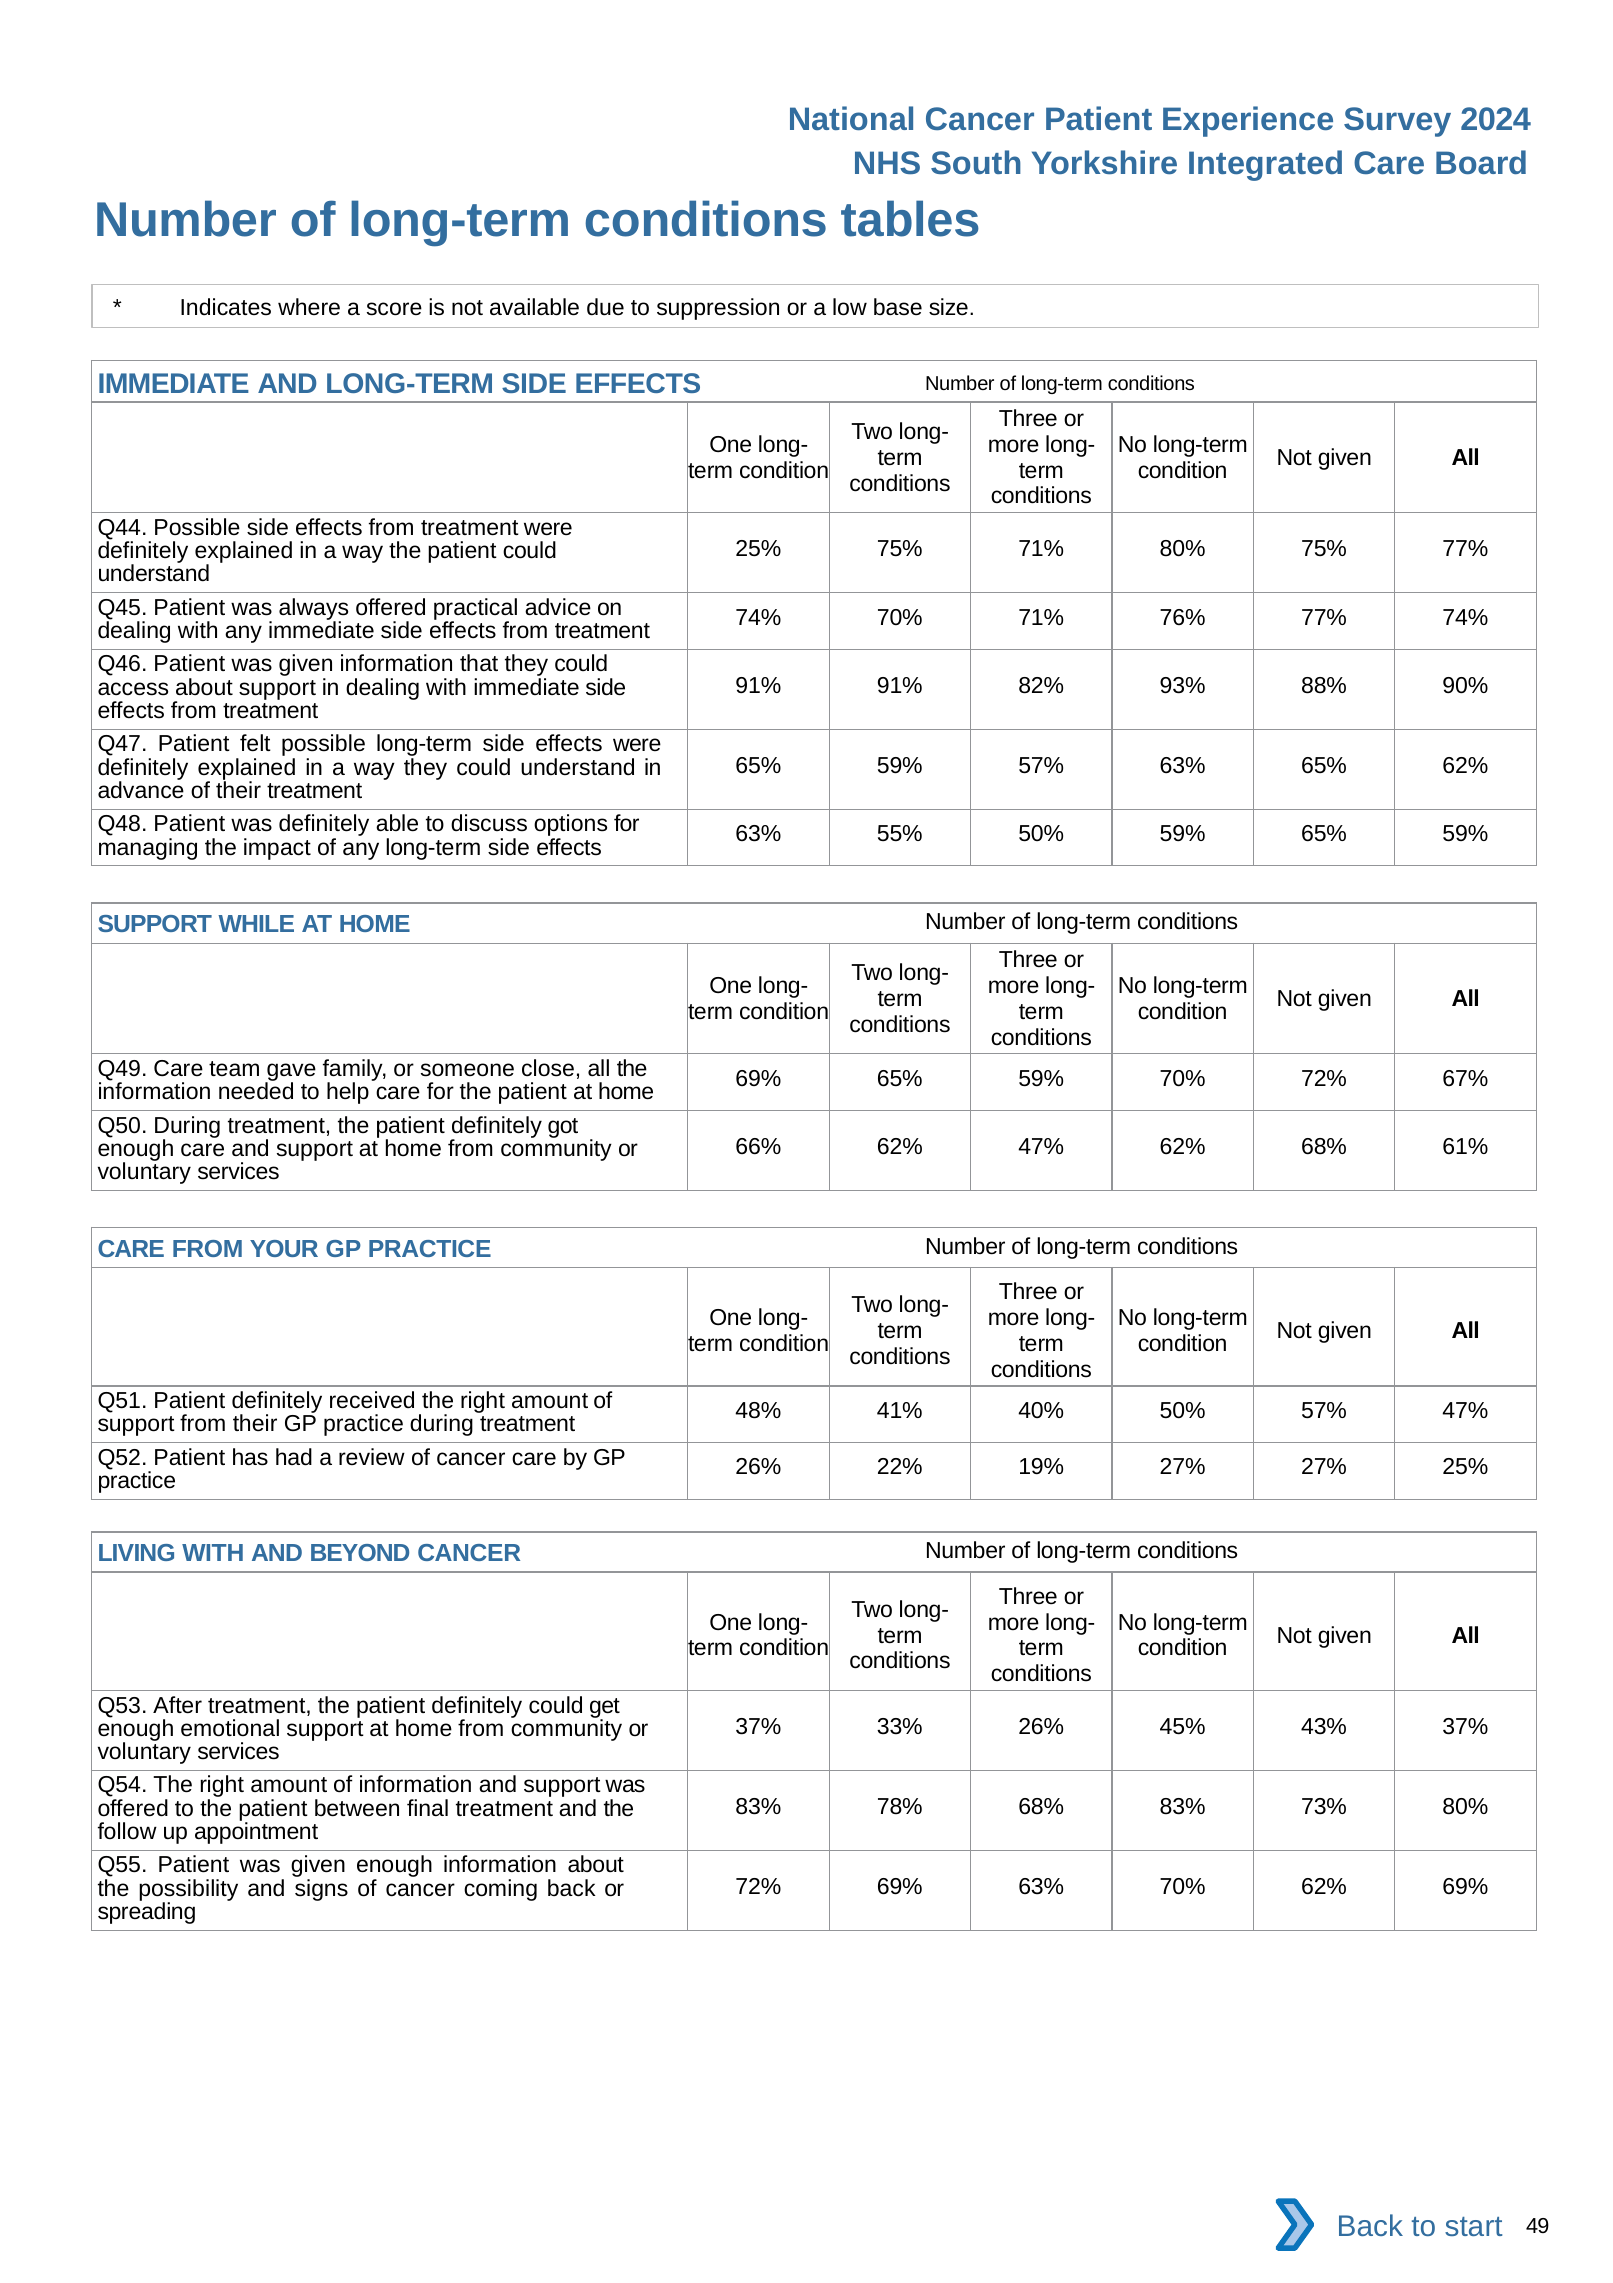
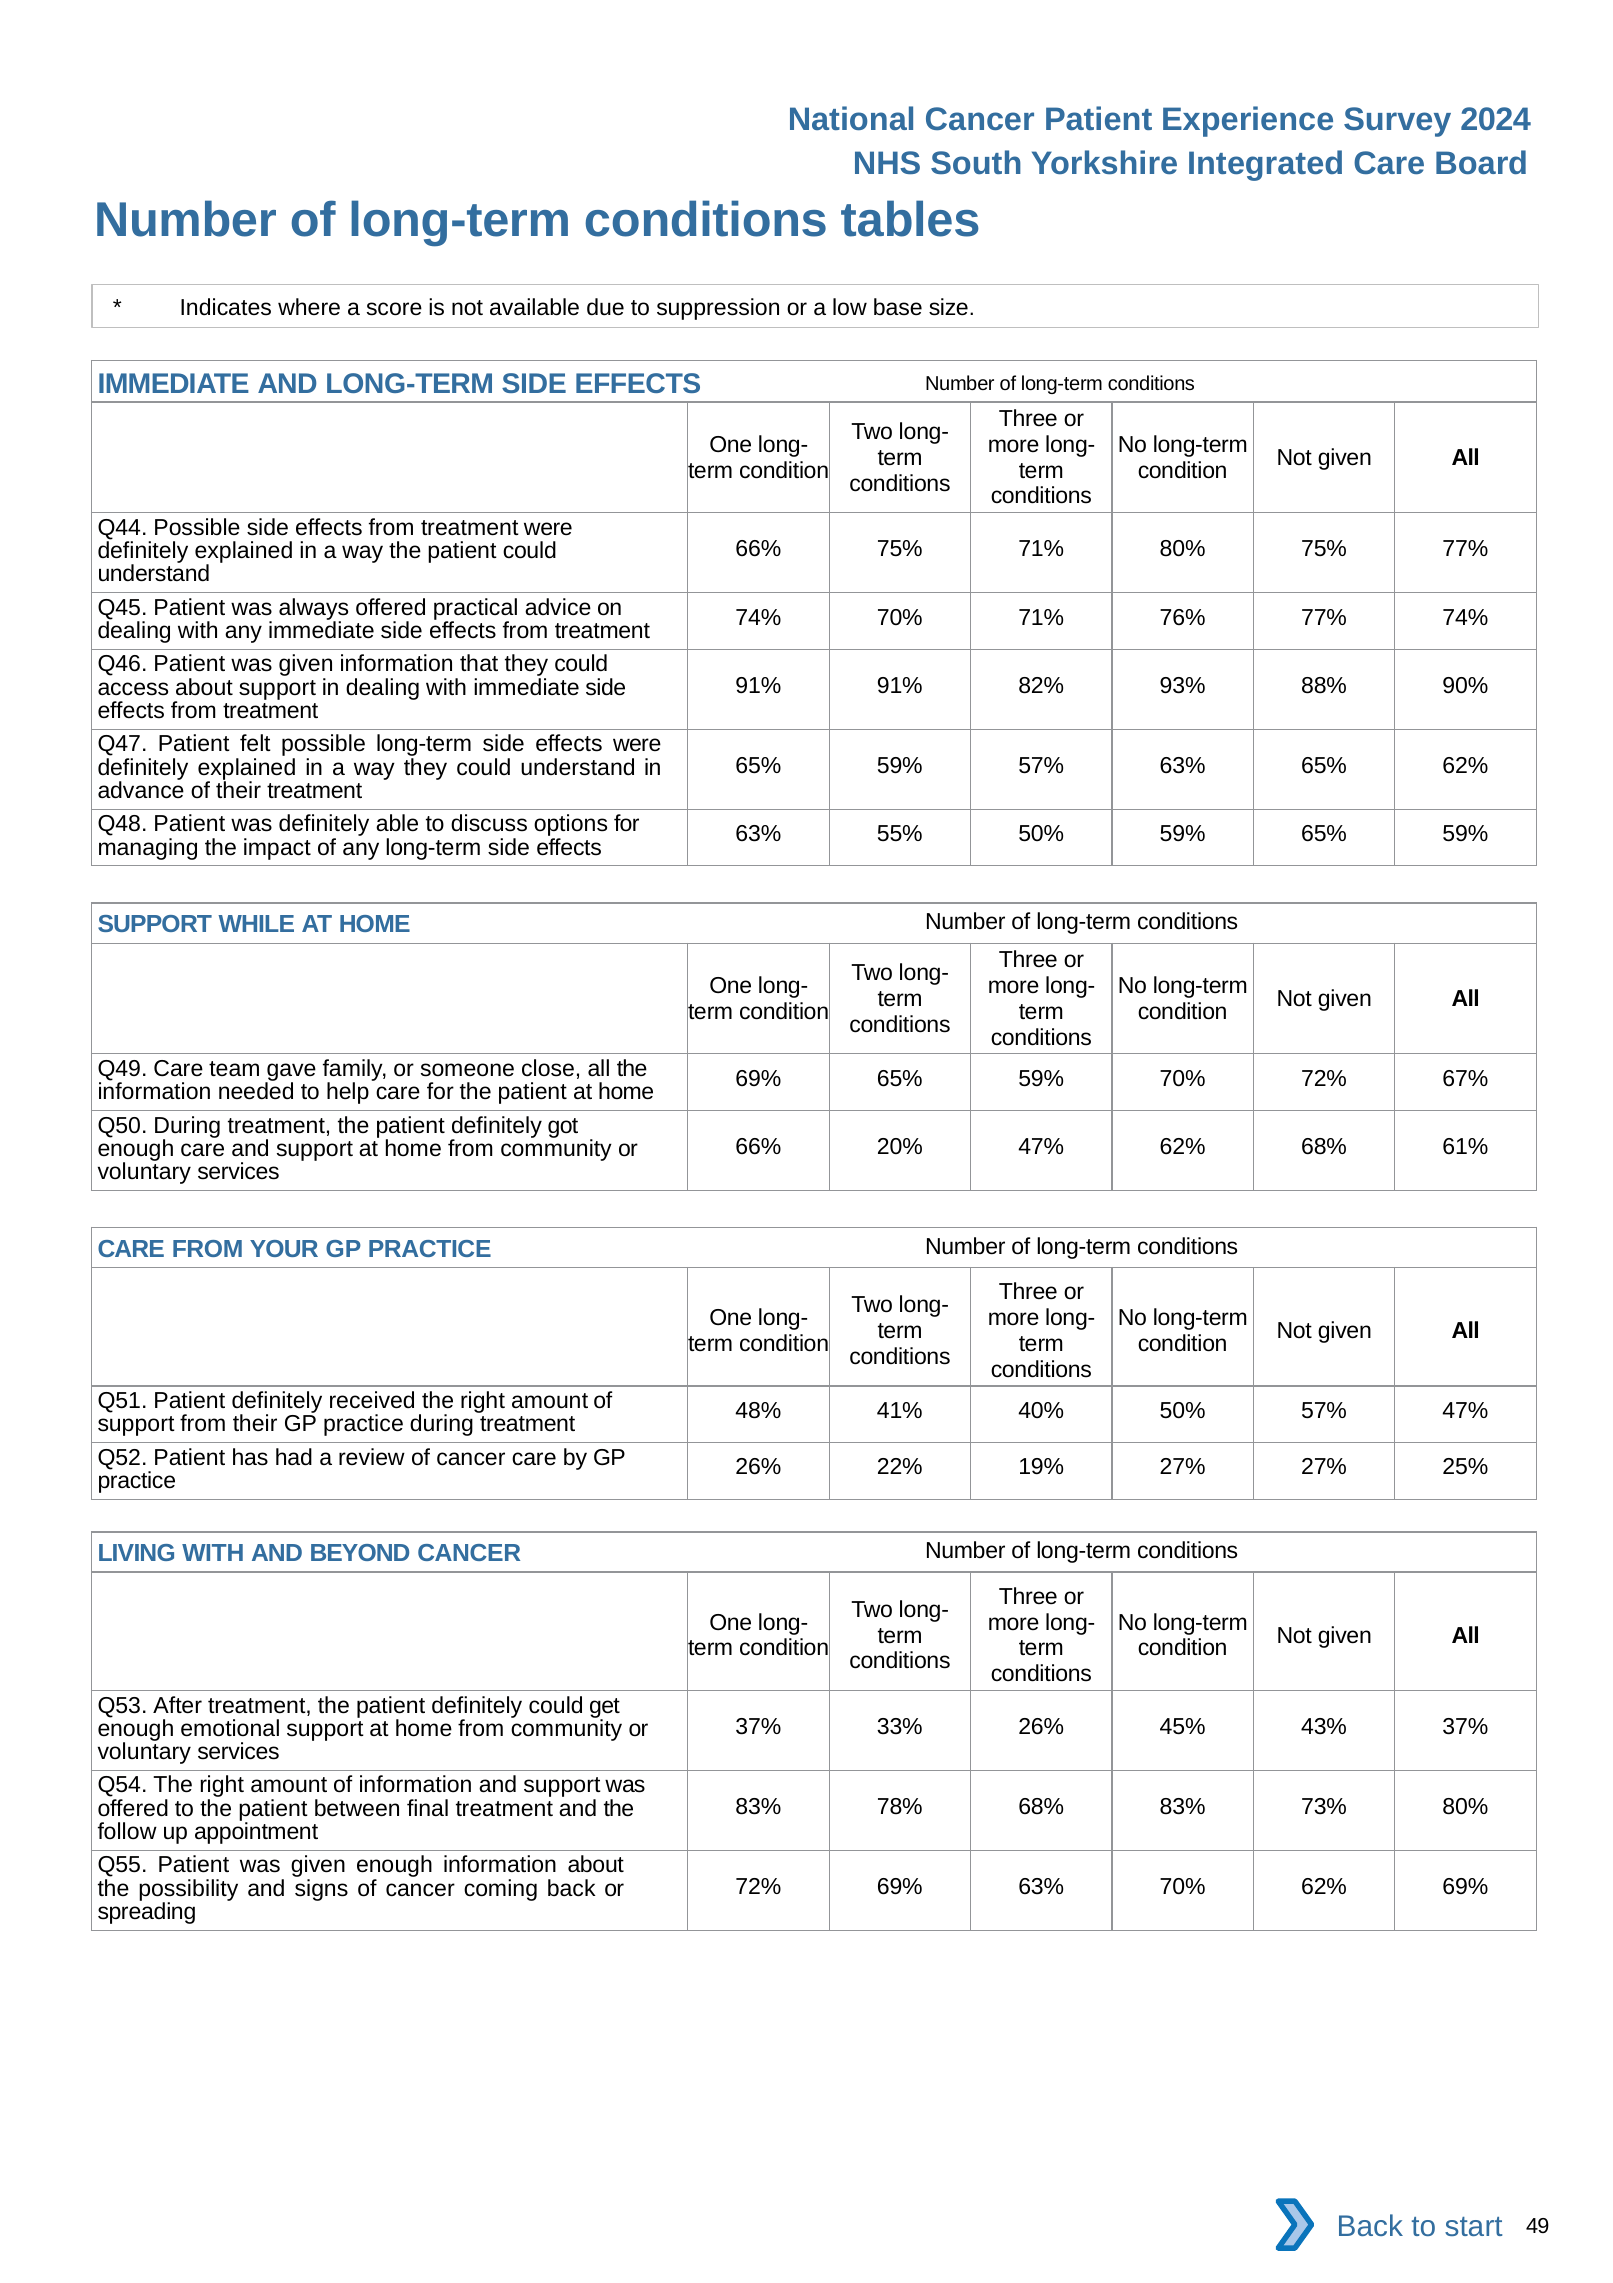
25%: 25% -> 66% (758, 549)
66% 62%: 62% -> 20% (900, 1147)
